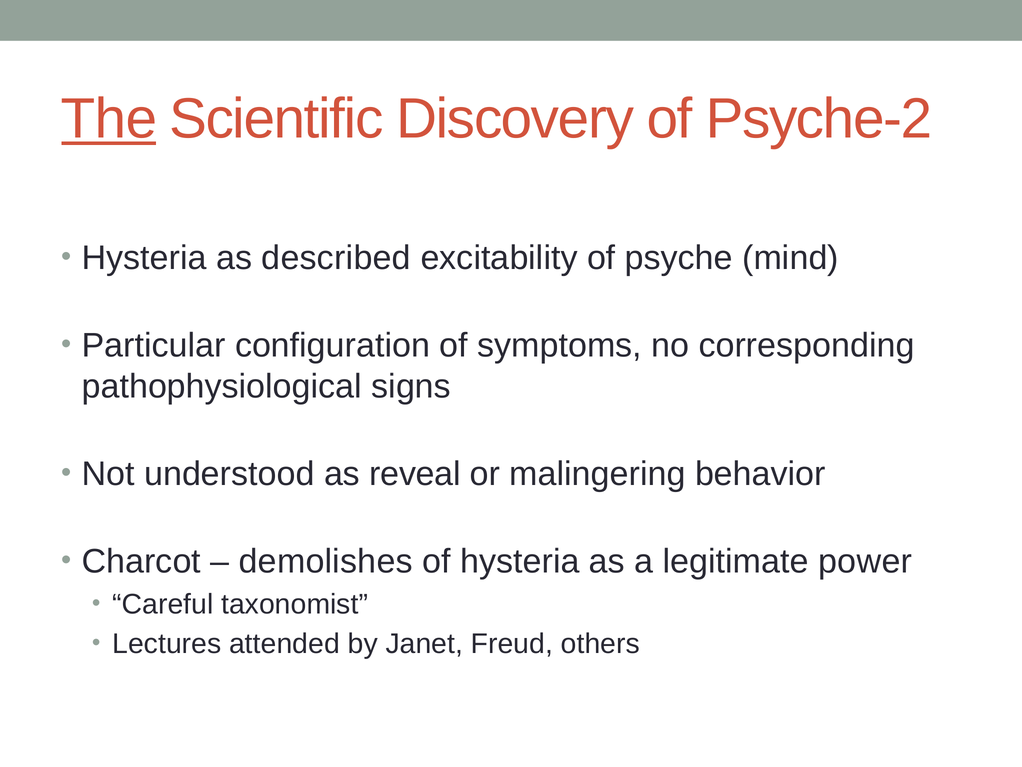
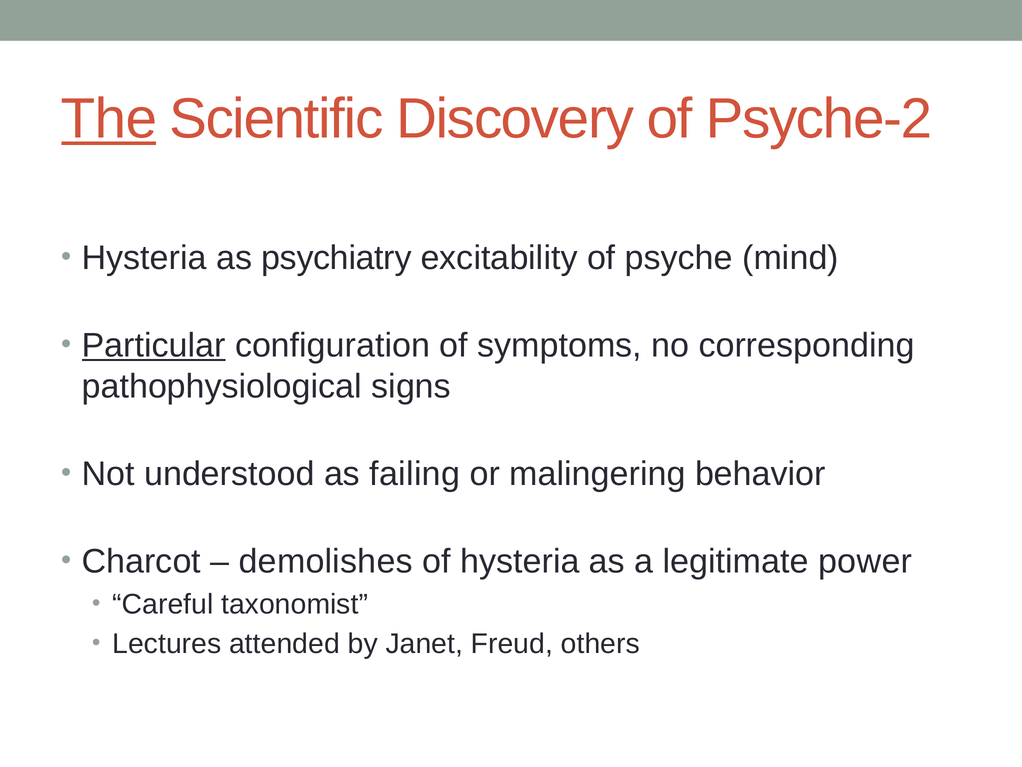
described: described -> psychiatry (336, 258)
Particular underline: none -> present (154, 345)
reveal: reveal -> failing (415, 474)
